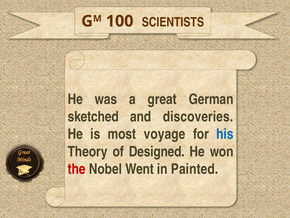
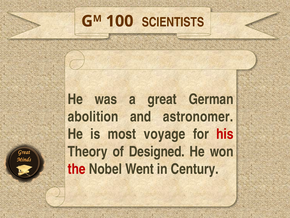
sketched: sketched -> abolition (93, 116)
discoveries: discoveries -> astronomer (198, 116)
his colour: blue -> red (225, 134)
Painted: Painted -> Century (195, 169)
